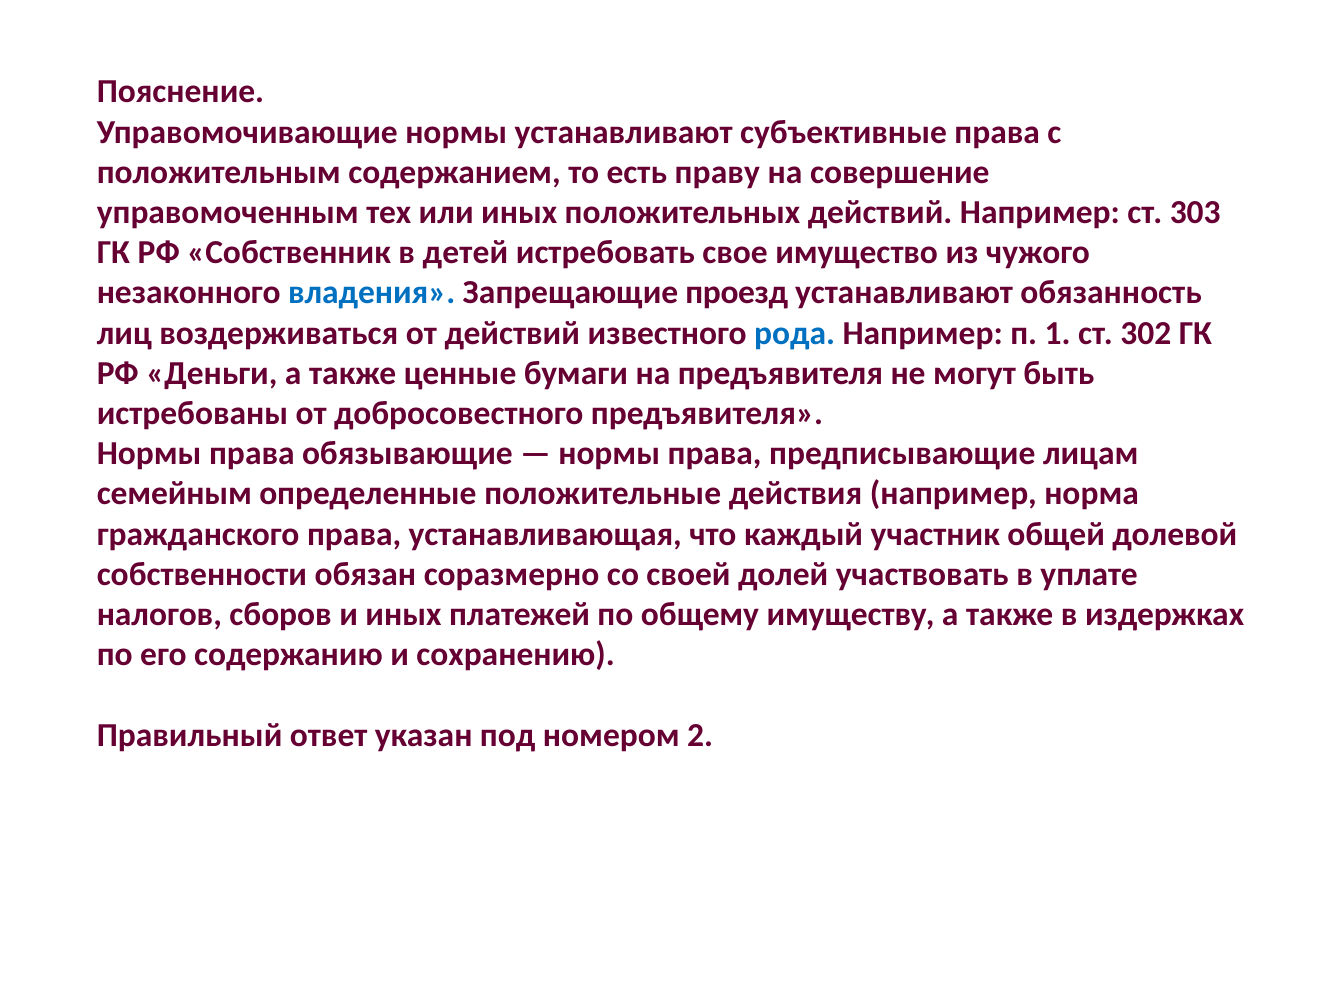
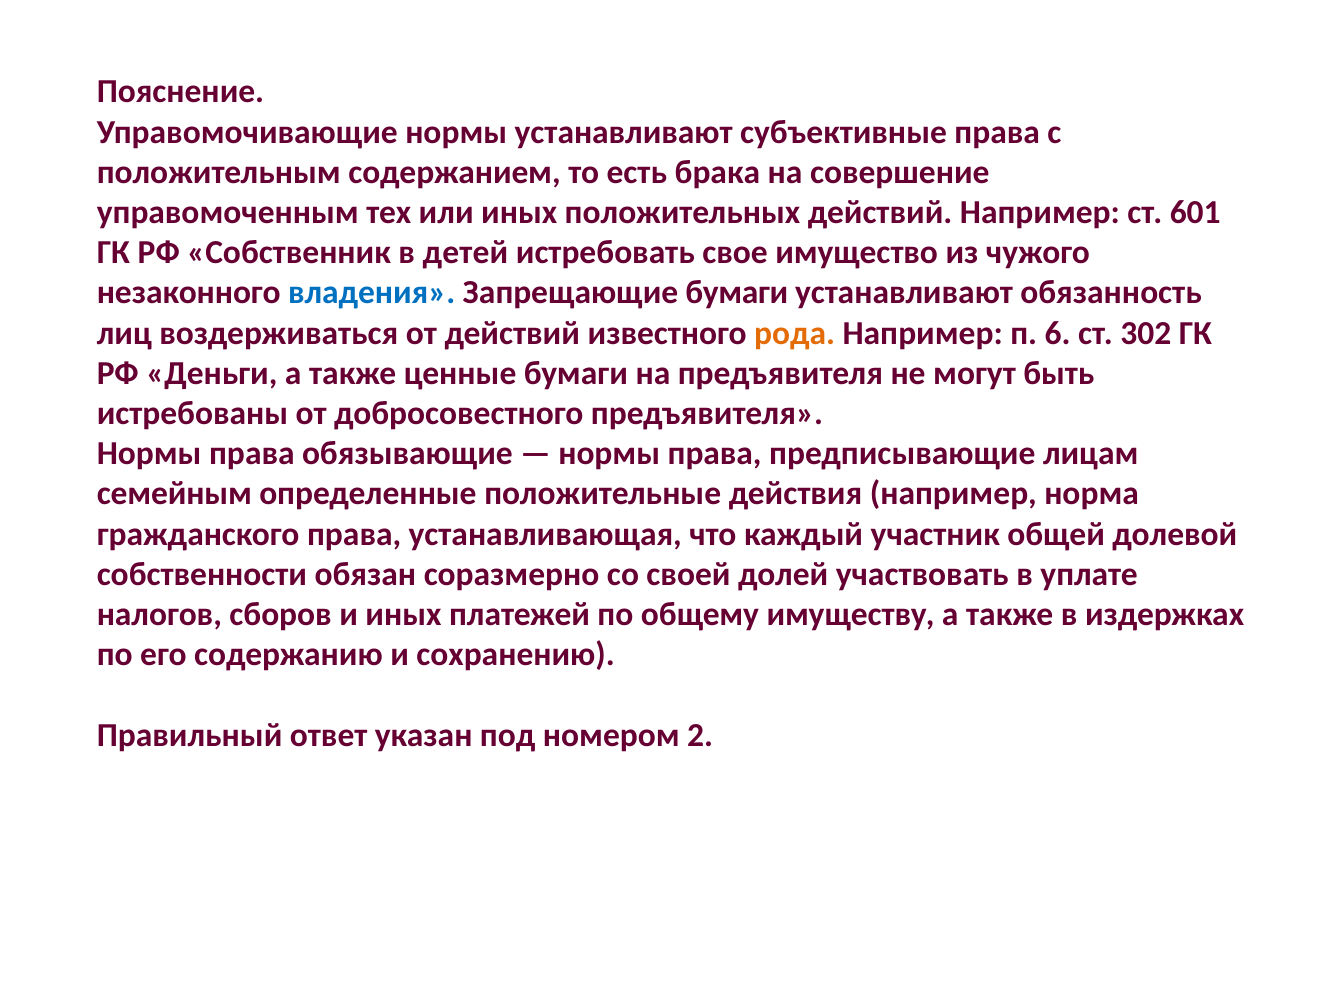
праву: праву -> брака (717, 172)
303: 303 -> 601 (1195, 212)
Запрещающие проезд: проезд -> бумаги (737, 293)
рода colour: blue -> orange (795, 333)
1: 1 -> 6 (1058, 333)
